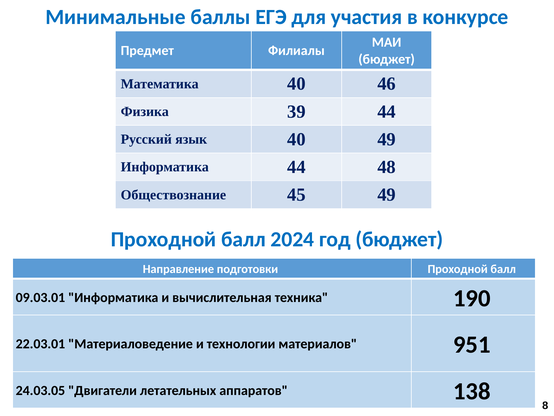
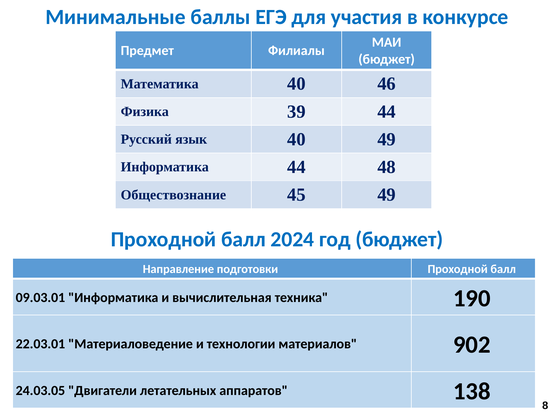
951: 951 -> 902 (472, 344)
